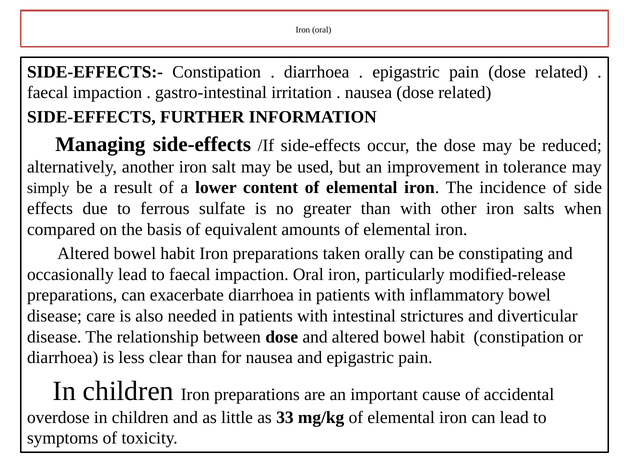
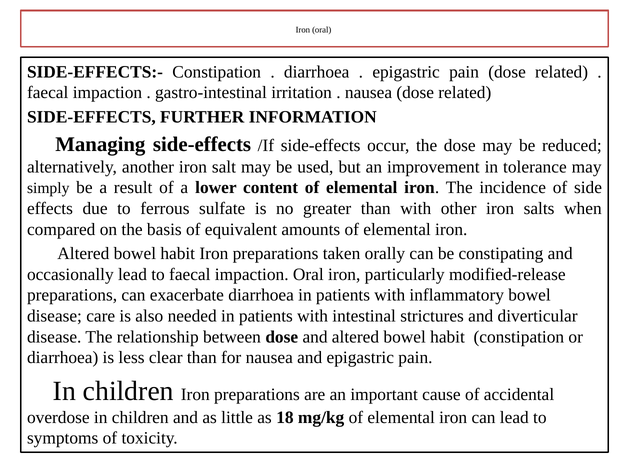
33: 33 -> 18 (285, 417)
